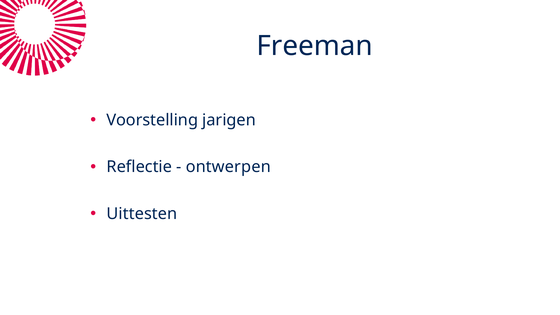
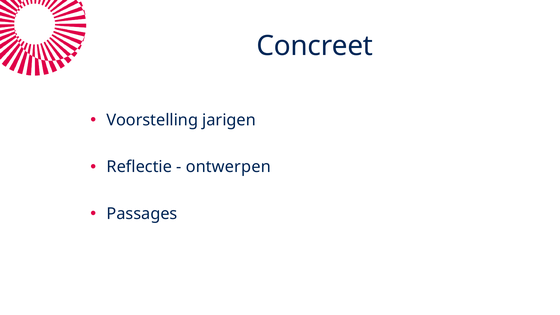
Freeman: Freeman -> Concreet (315, 46)
Uittesten: Uittesten -> Passages (142, 214)
